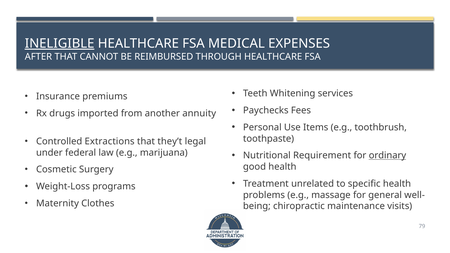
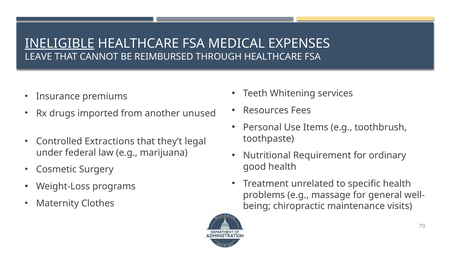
AFTER: AFTER -> LEAVE (38, 57)
Paychecks: Paychecks -> Resources (266, 110)
annuity: annuity -> unused (199, 113)
ordinary underline: present -> none (387, 156)
